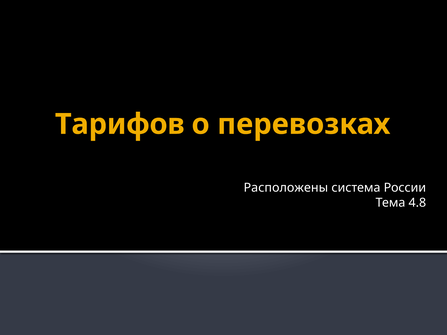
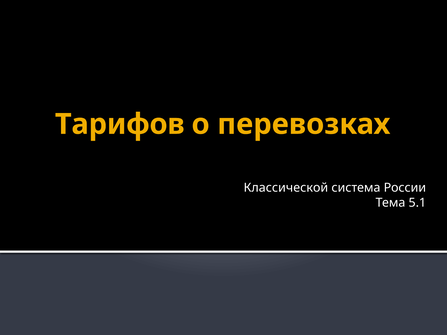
Расположены: Расположены -> Классической (286, 188)
4.8: 4.8 -> 5.1 (417, 203)
